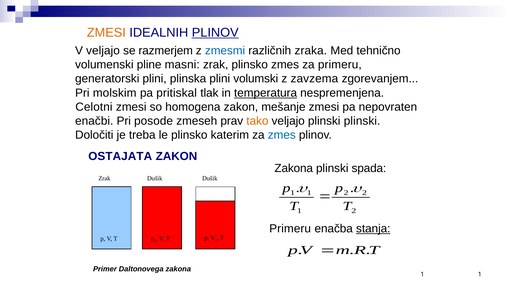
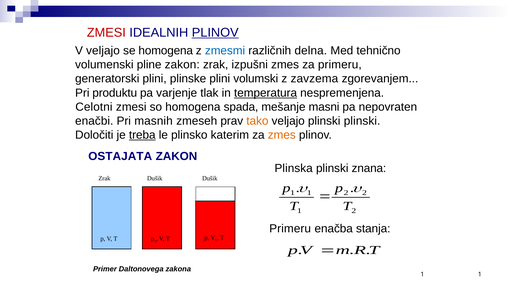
ZMESI colour: orange -> red (106, 33)
se razmerjem: razmerjem -> homogena (166, 51)
zraka: zraka -> delna (311, 51)
pline masni: masni -> zakon (182, 65)
zrak plinsko: plinsko -> izpušni (250, 65)
plinska: plinska -> plinske (188, 79)
molskim: molskim -> produktu (115, 93)
pritiskal: pritiskal -> varjenje (177, 93)
homogena zakon: zakon -> spada (241, 107)
mešanje zmesi: zmesi -> masni (324, 107)
posode: posode -> masnih (154, 121)
treba underline: none -> present (142, 135)
zmes colour: blue -> orange (282, 135)
Zakona: Zakona -> Plinska (294, 169)
spada: spada -> znana (369, 169)
stanja underline: present -> none (373, 229)
